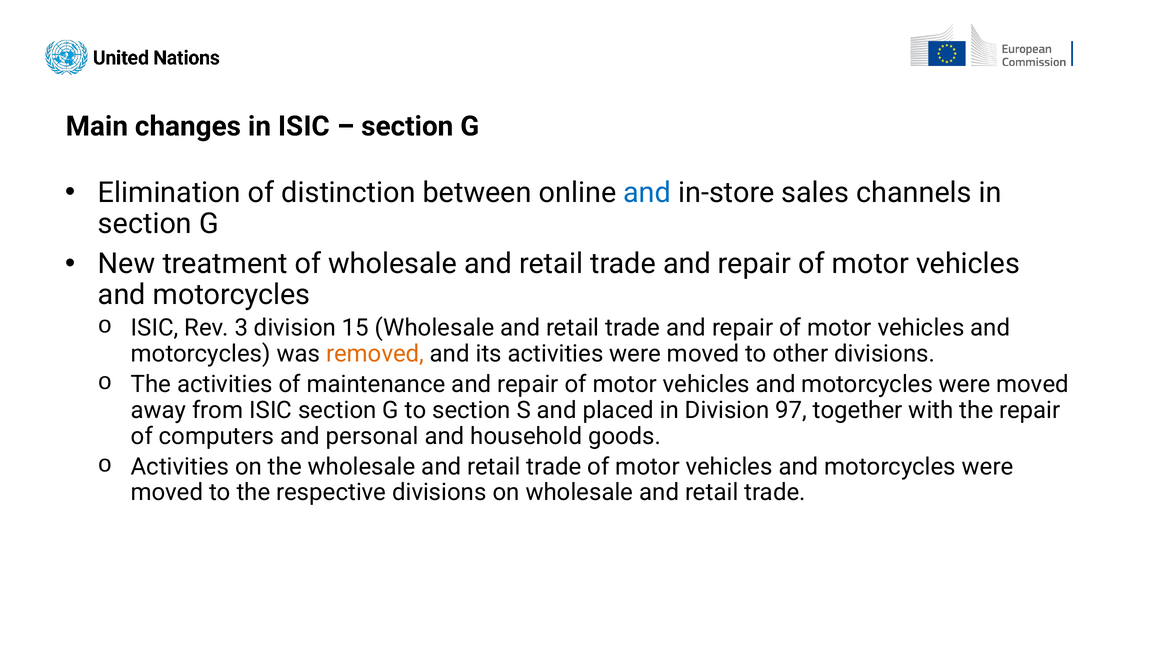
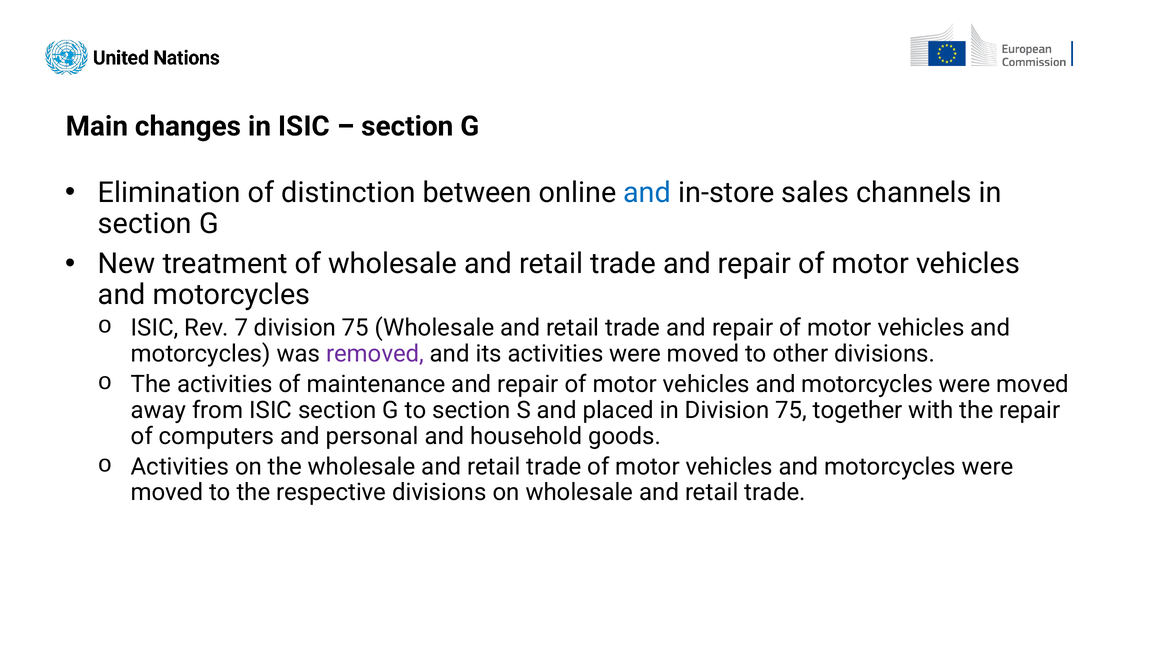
3: 3 -> 7 (241, 328)
15: 15 -> 75 (355, 328)
removed colour: orange -> purple (375, 354)
in Division 97: 97 -> 75 (791, 410)
